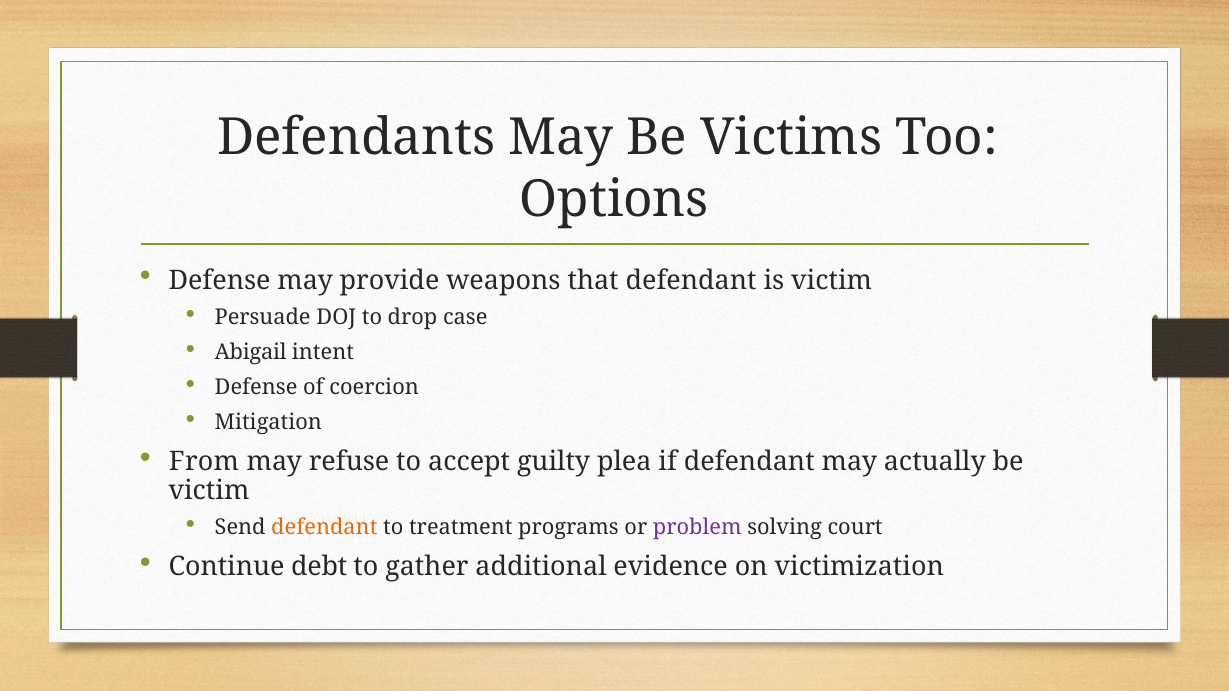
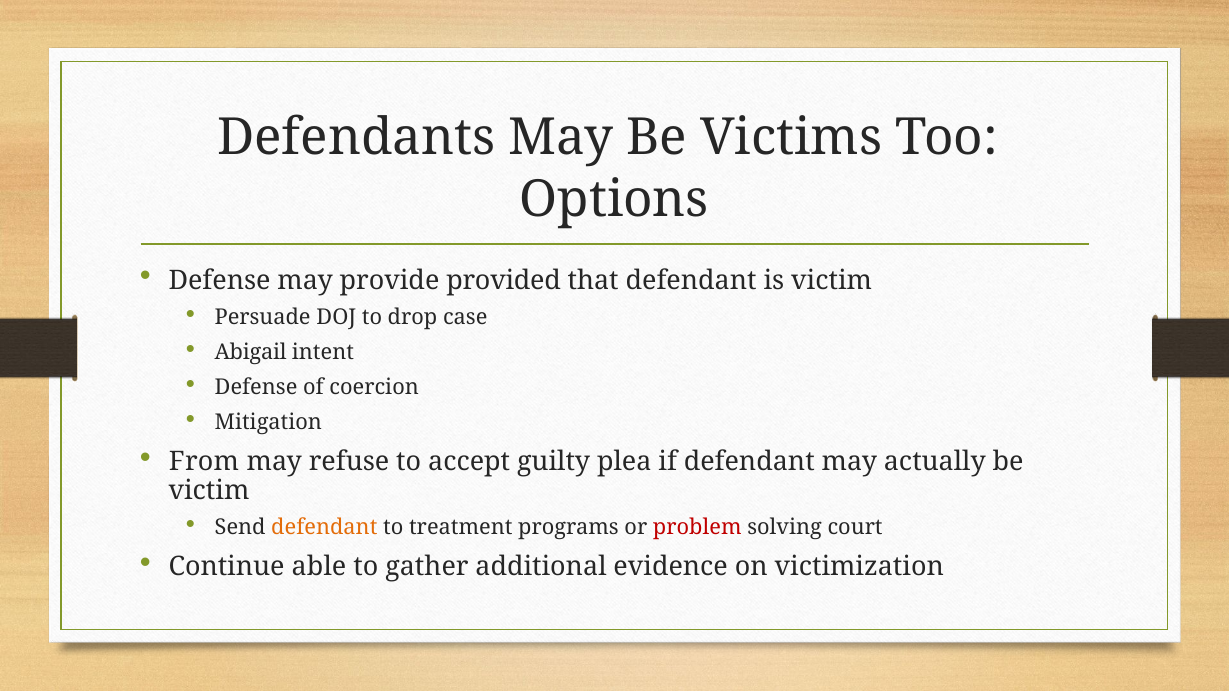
weapons: weapons -> provided (504, 280)
problem colour: purple -> red (697, 528)
debt: debt -> able (319, 567)
